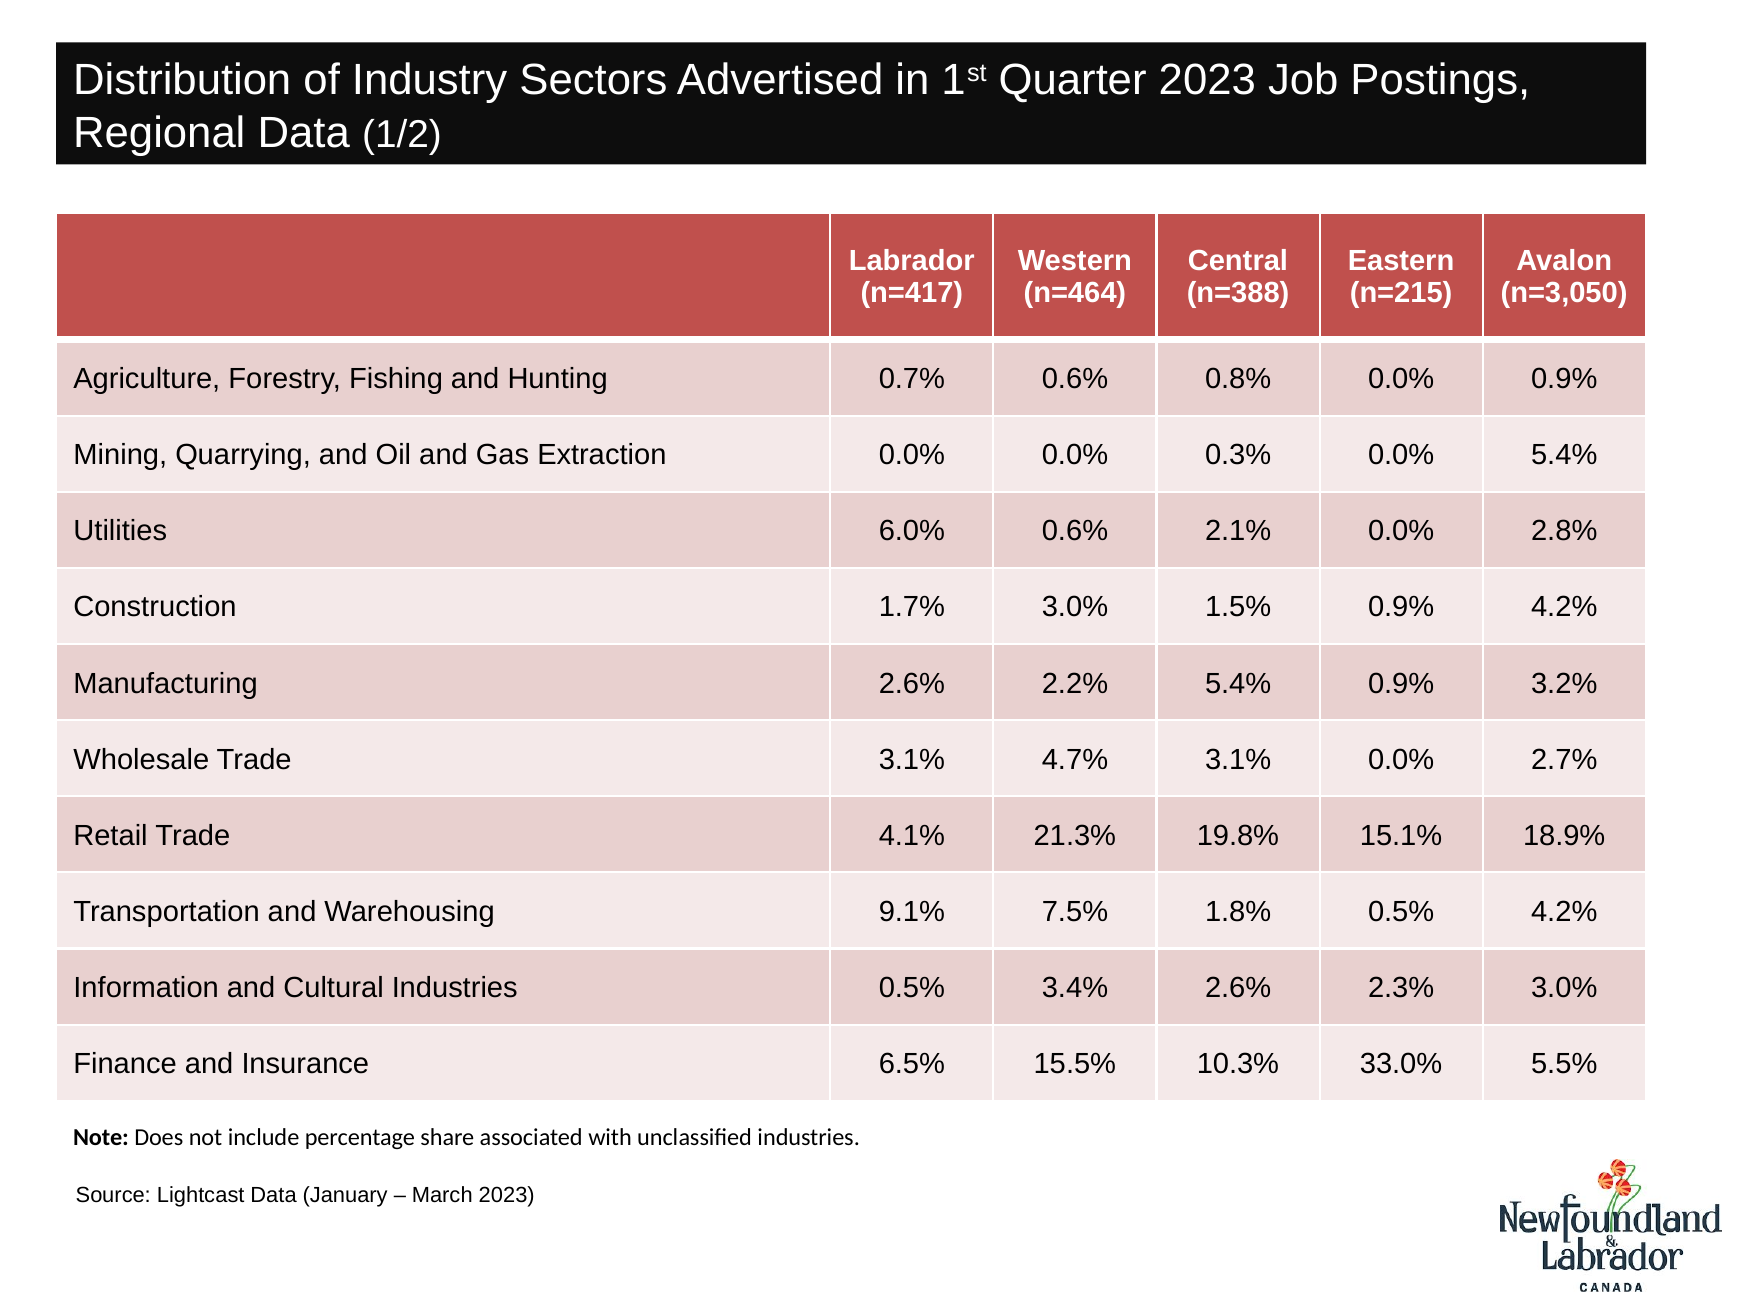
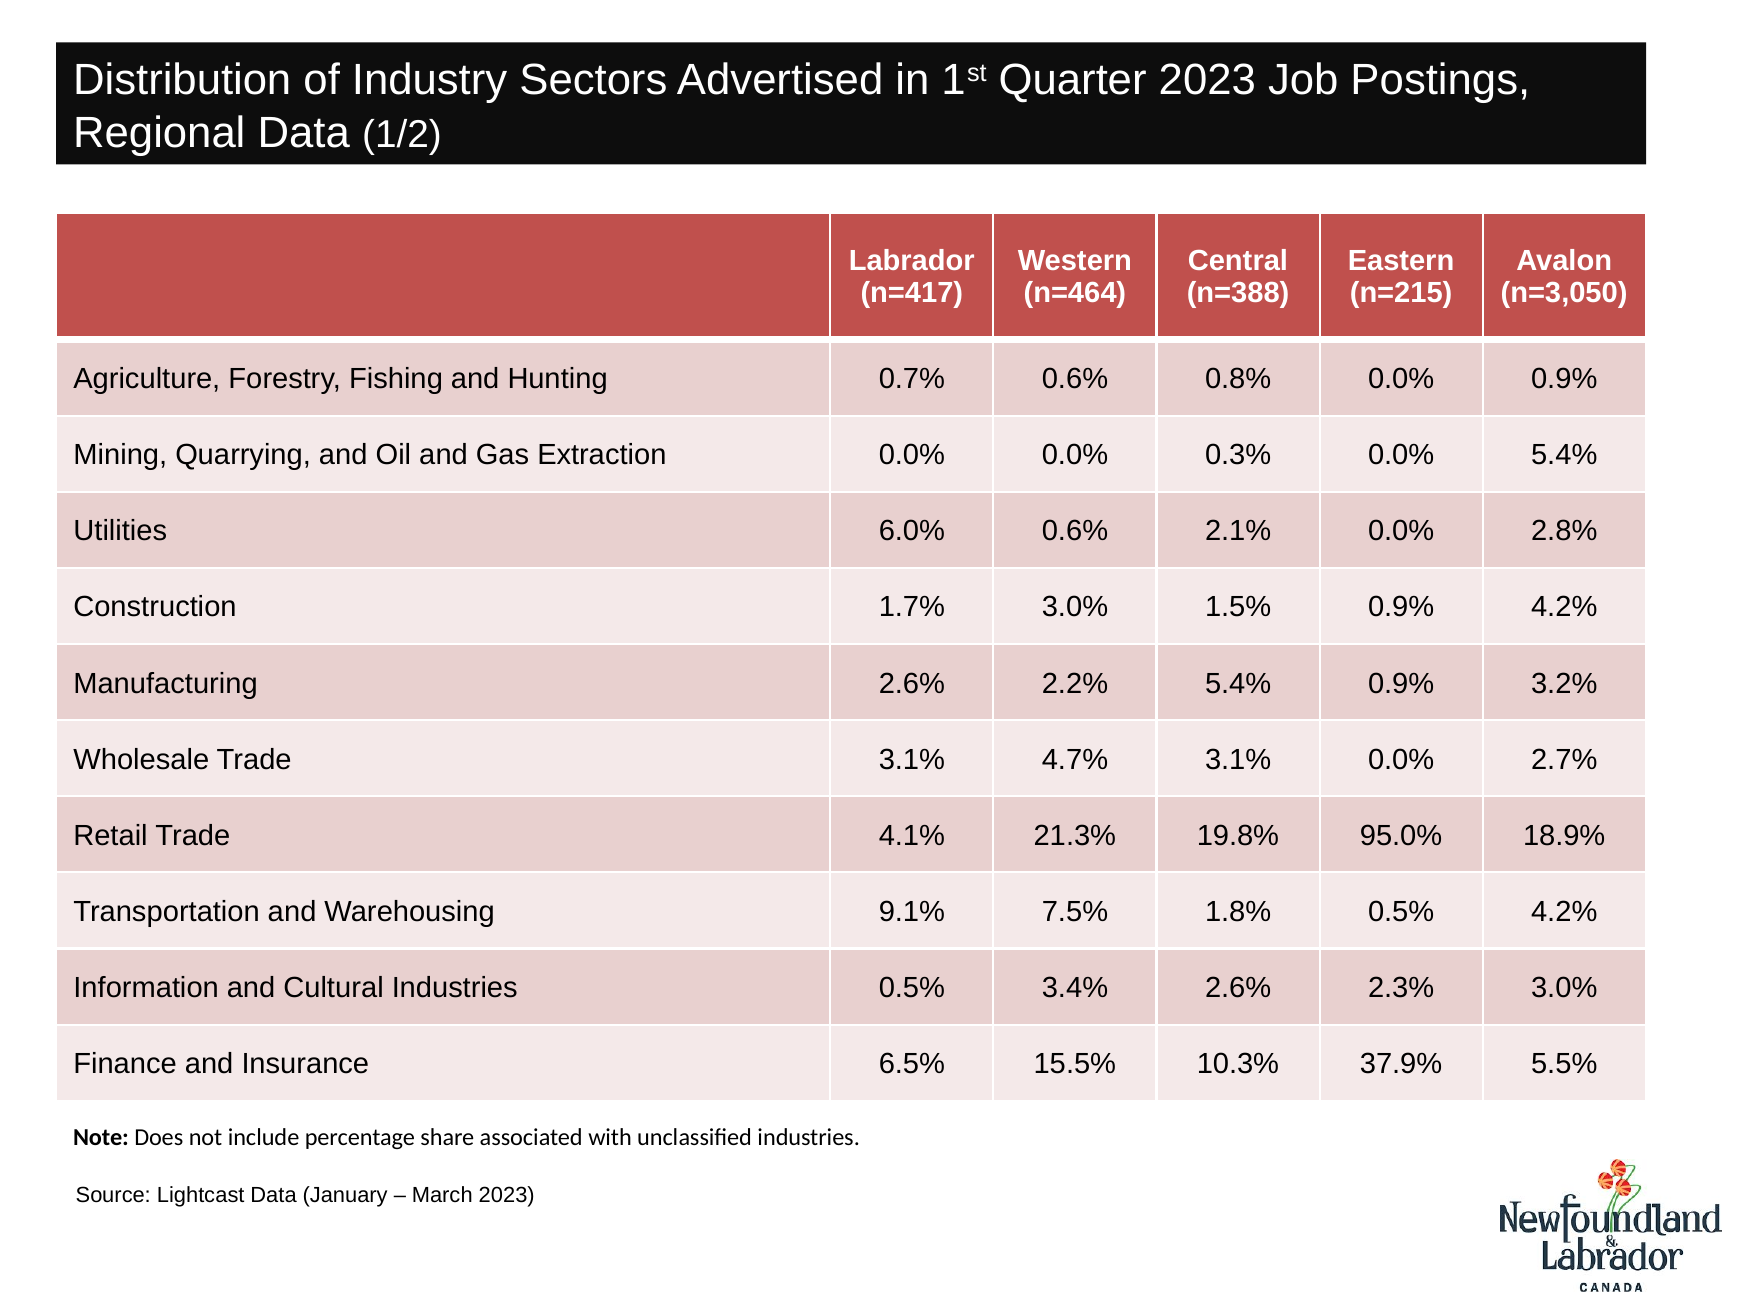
15.1%: 15.1% -> 95.0% (1401, 836)
33.0%: 33.0% -> 37.9% (1401, 1064)
